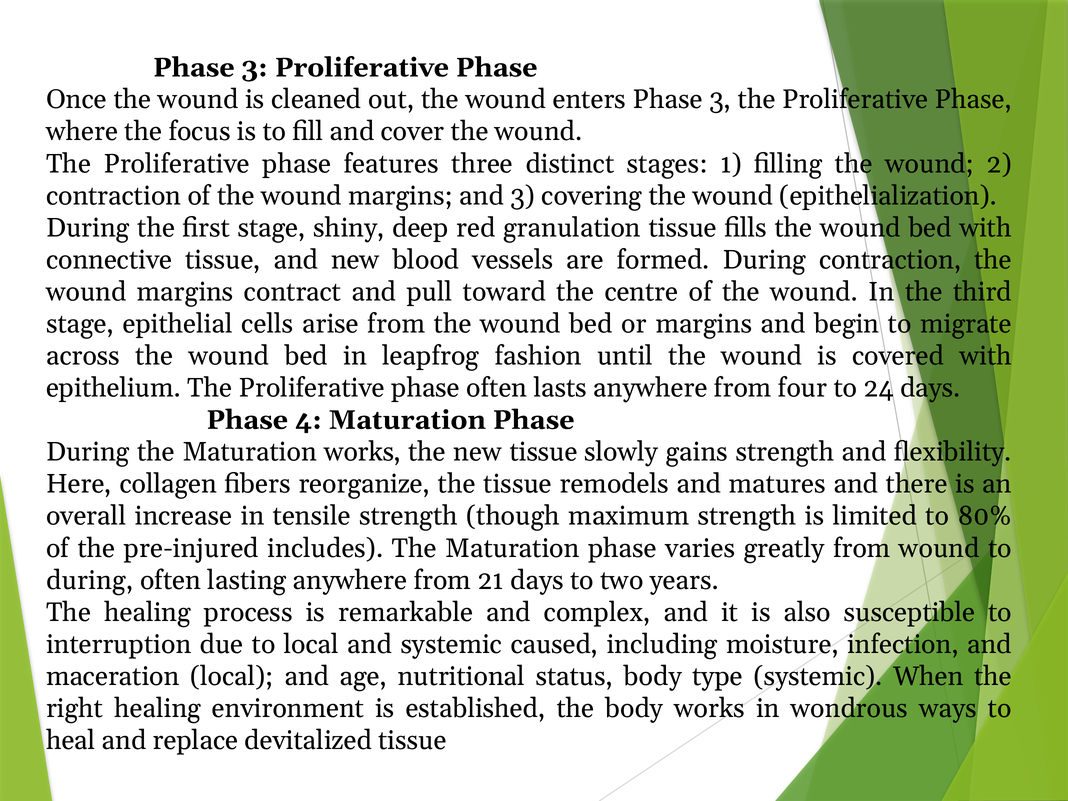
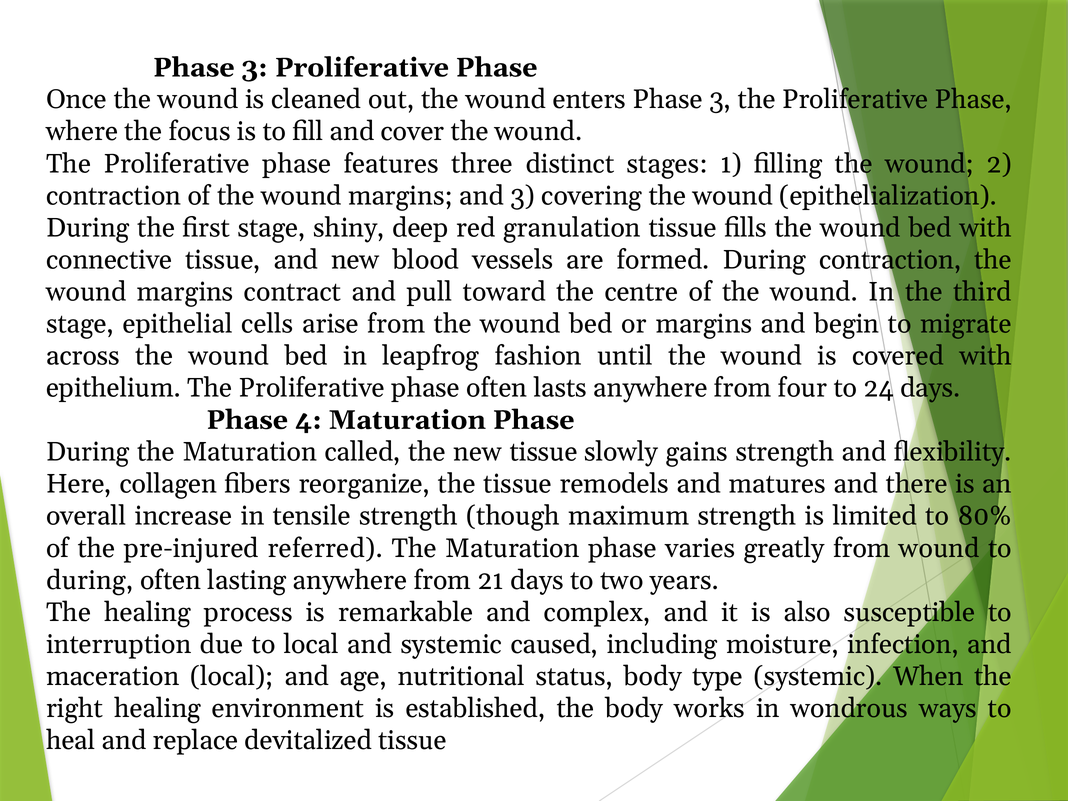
Maturation works: works -> called (363, 452)
includes: includes -> referred (325, 548)
